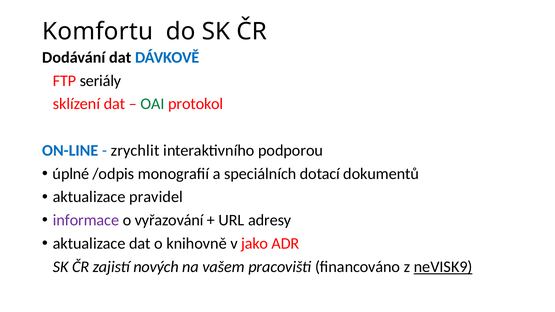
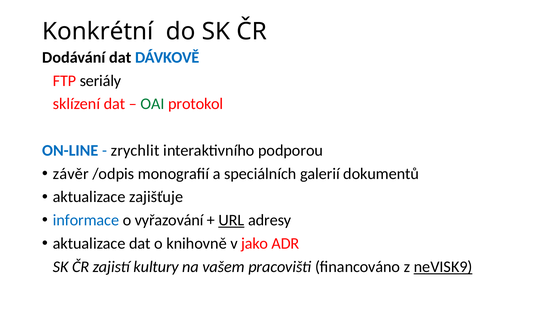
Komfortu: Komfortu -> Konkrétní (98, 32)
úplné: úplné -> závěr (71, 174)
dotací: dotací -> galerií (320, 174)
pravidel: pravidel -> zajišťuje (156, 197)
informace colour: purple -> blue (86, 220)
URL underline: none -> present (231, 220)
nových: nových -> kultury (156, 267)
